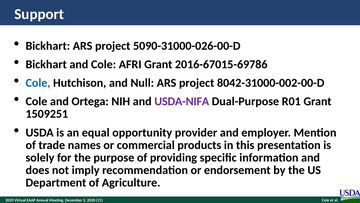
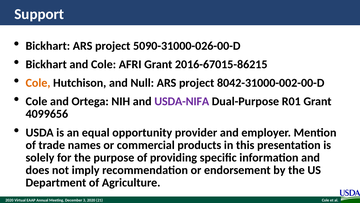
2016-67015-69786: 2016-67015-69786 -> 2016-67015-86215 (221, 64)
Cole colour: blue -> orange (38, 83)
1509251: 1509251 -> 4099656 (47, 114)
